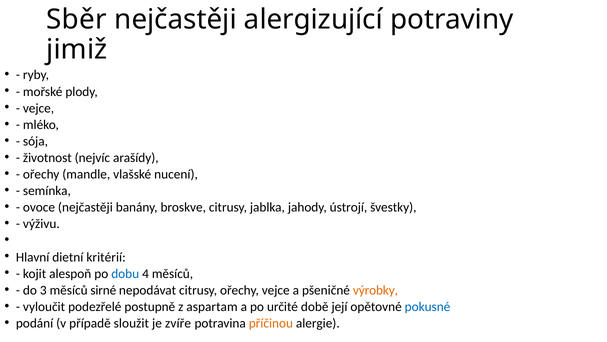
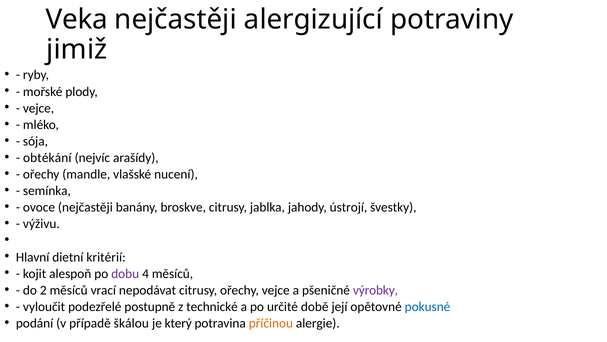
Sběr: Sběr -> Veka (77, 19)
životnost: životnost -> obtékání (47, 158)
dobu colour: blue -> purple (125, 273)
3: 3 -> 2 (43, 290)
sirné: sirné -> vrací (103, 290)
výrobky colour: orange -> purple (375, 290)
aspartam: aspartam -> technické (212, 306)
sloužit: sloužit -> škálou (131, 323)
zvíře: zvíře -> který (178, 323)
